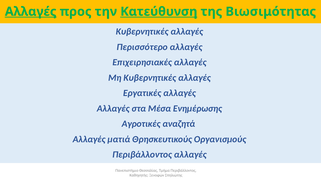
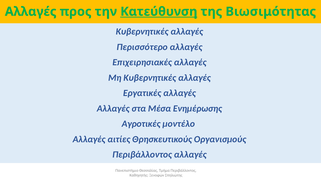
Αλλαγές underline: present -> none (31, 12)
αναζητά: αναζητά -> μοντέλο (179, 124)
ματιά: ματιά -> αιτίες (119, 139)
